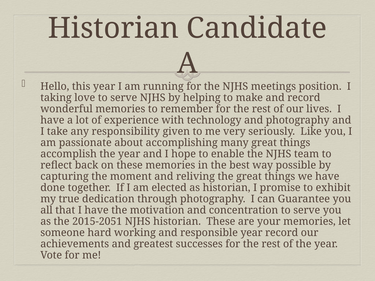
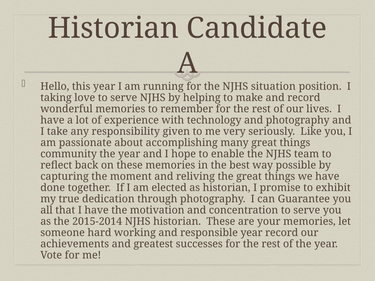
meetings: meetings -> situation (273, 87)
accomplish: accomplish -> community (69, 154)
2015-2051: 2015-2051 -> 2015-2014 (97, 222)
